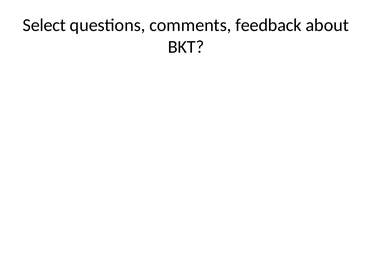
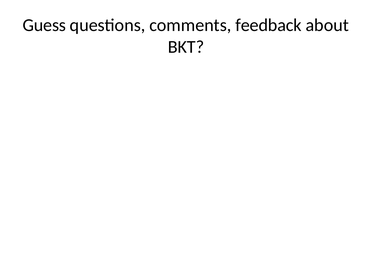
Select: Select -> Guess (44, 25)
